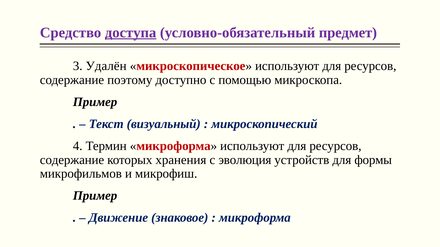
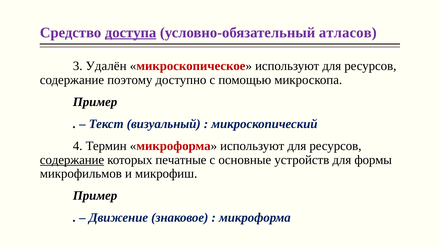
предмет: предмет -> атласов (348, 33)
содержание underline: none -> present (72, 160)
хранения: хранения -> печатные (181, 160)
эволюция: эволюция -> основные (245, 160)
